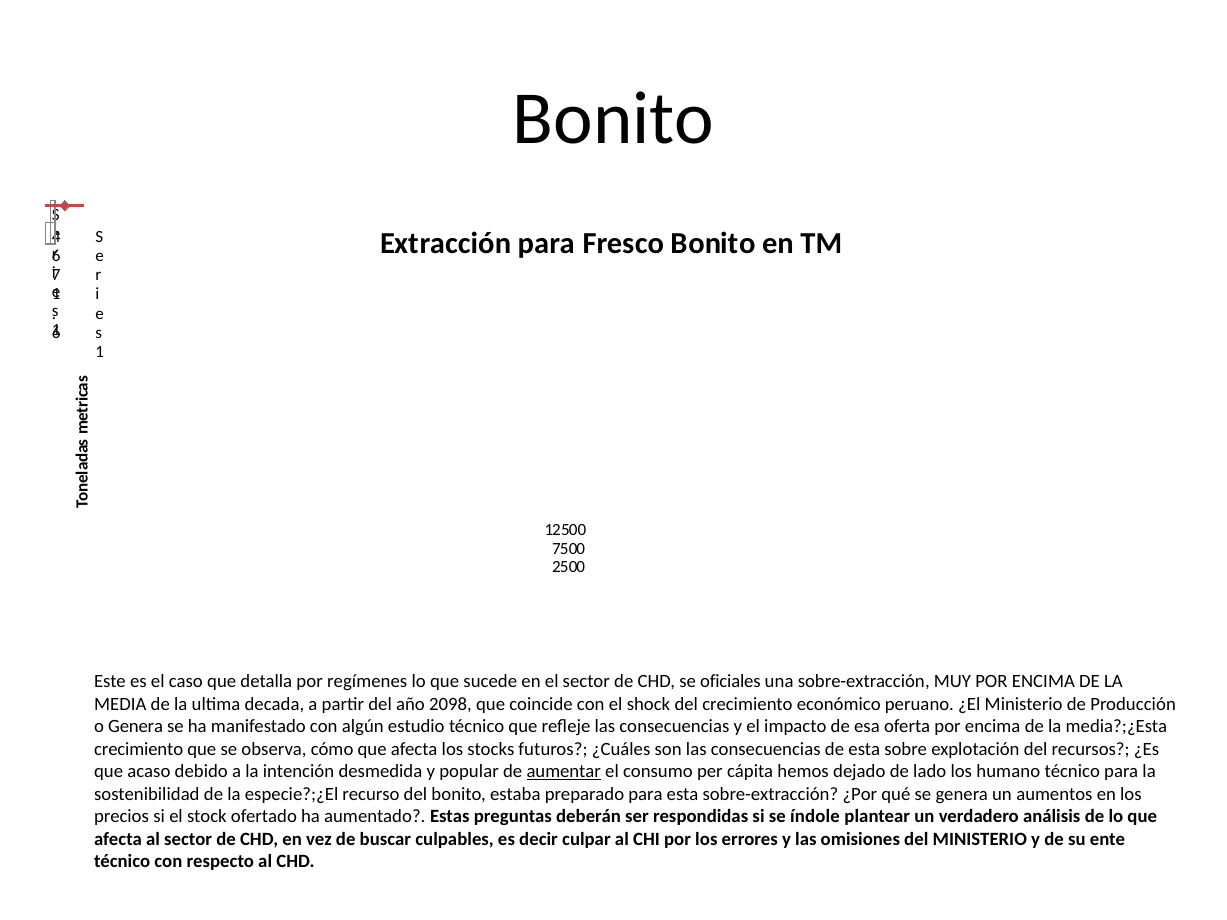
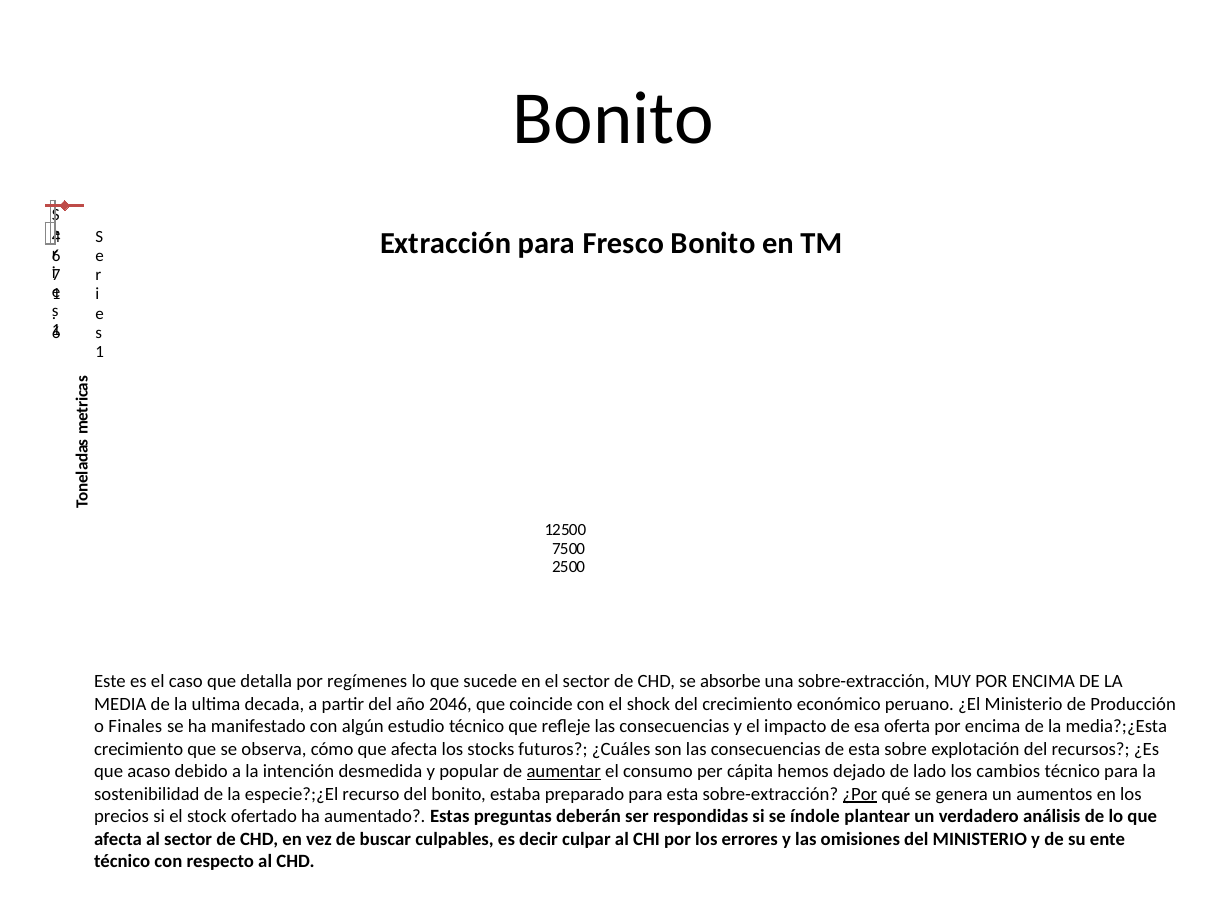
oficiales: oficiales -> absorbe (730, 682)
2098: 2098 -> 2046 (450, 704)
o Genera: Genera -> Finales (135, 727)
humano: humano -> cambios (1008, 772)
¿Por underline: none -> present (860, 794)
